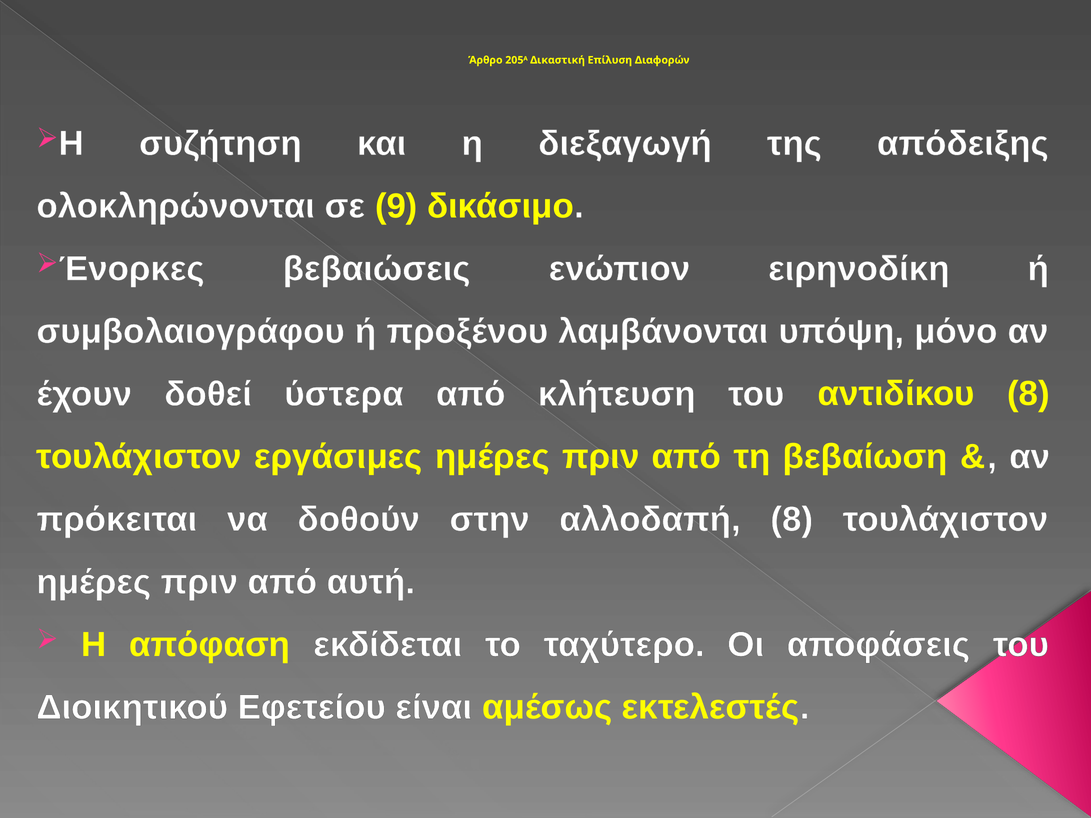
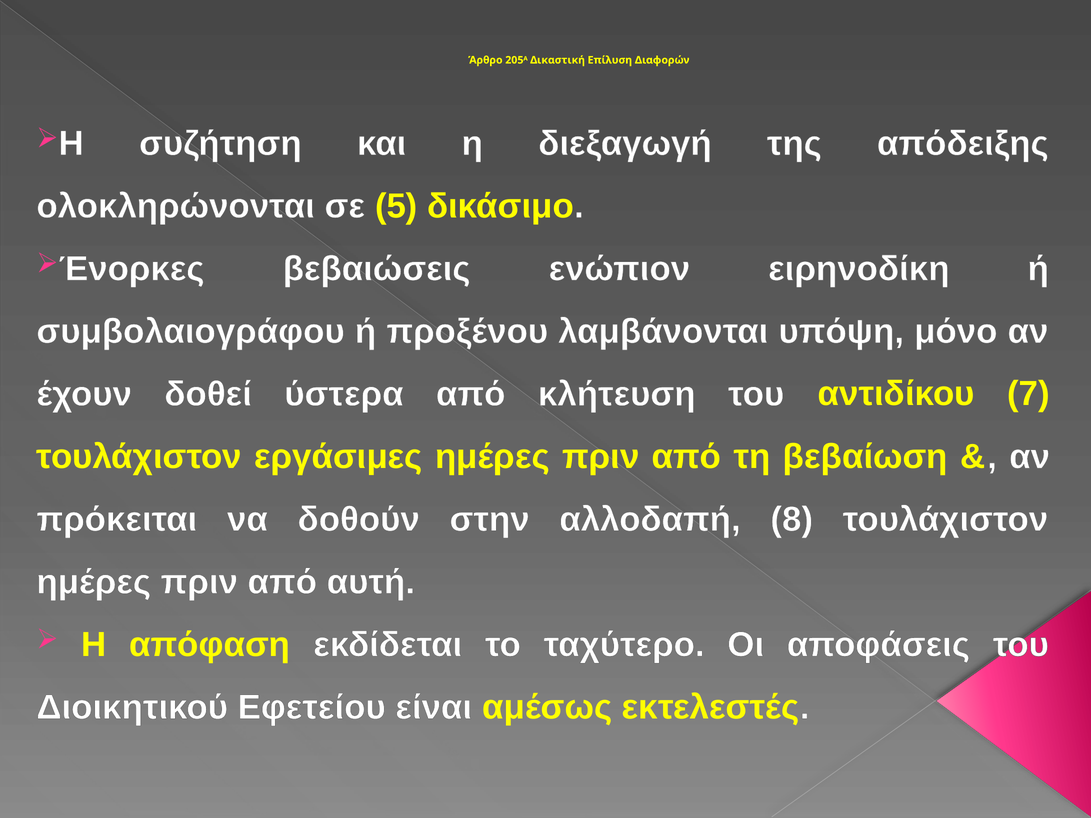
9: 9 -> 5 (396, 206)
αντιδίκου 8: 8 -> 7 (1028, 394)
